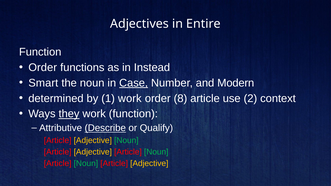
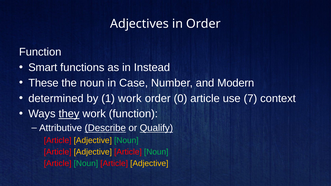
in Entire: Entire -> Order (203, 24)
Order: Order -> Smart (43, 68)
Smart: Smart -> These (43, 83)
Case underline: present -> none (134, 83)
8: 8 -> 0 (180, 98)
2: 2 -> 7 (250, 98)
Qualify underline: none -> present (156, 128)
